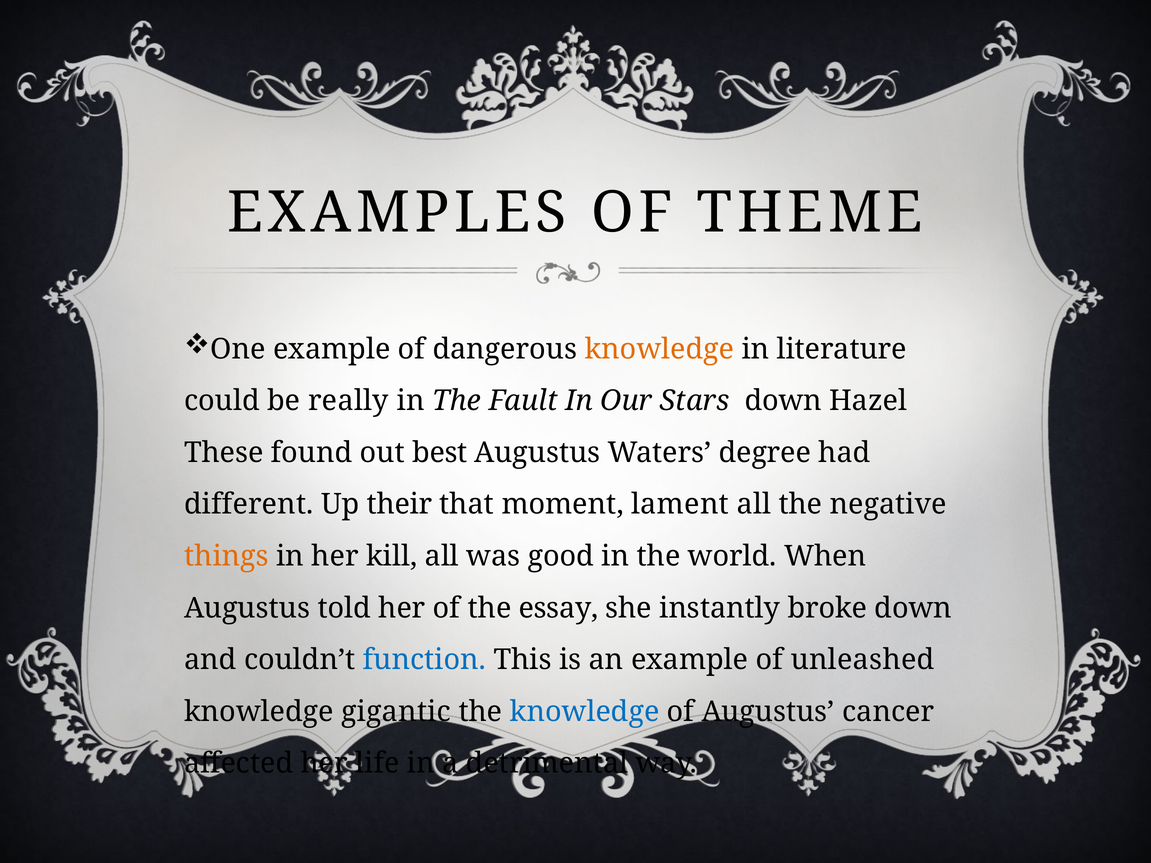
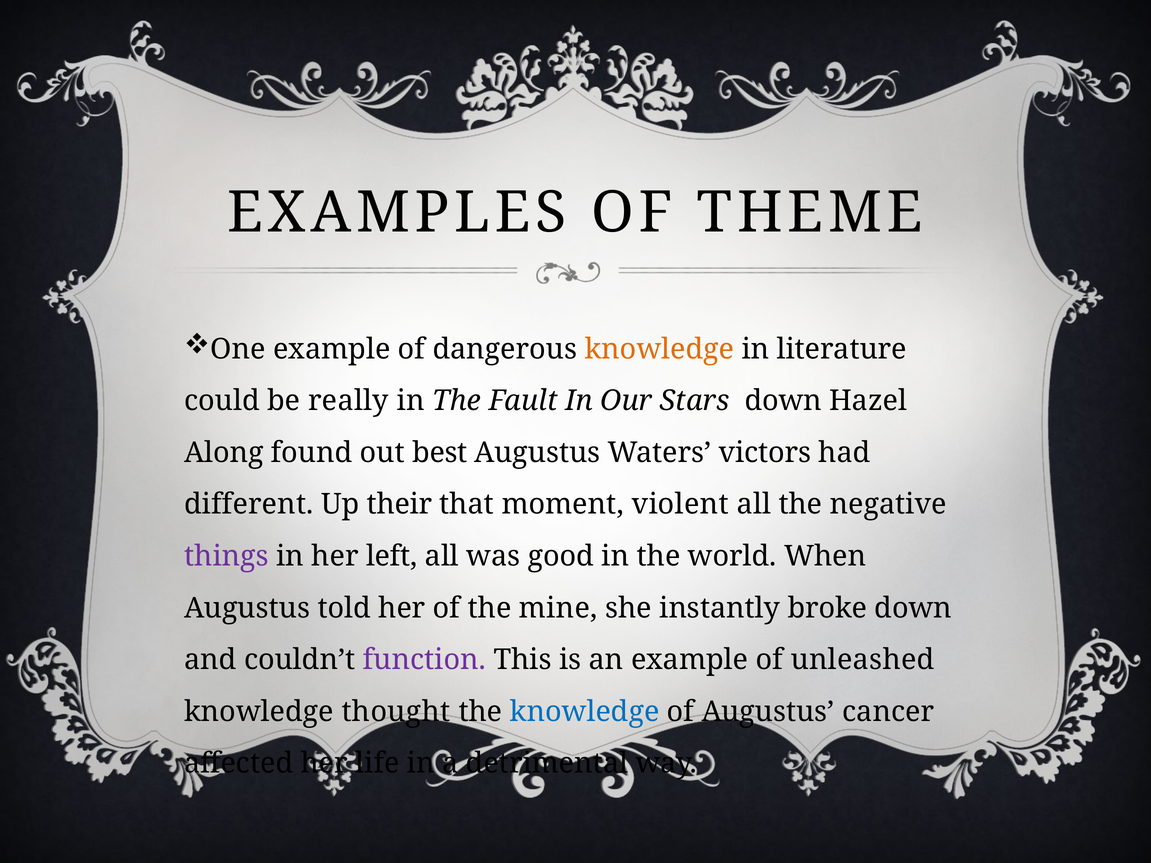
These: These -> Along (224, 453)
degree: degree -> victors (765, 453)
lament: lament -> violent (680, 505)
things colour: orange -> purple (226, 556)
kill: kill -> left (392, 556)
essay: essay -> mine (558, 608)
function colour: blue -> purple (424, 660)
gigantic: gigantic -> thought (396, 712)
